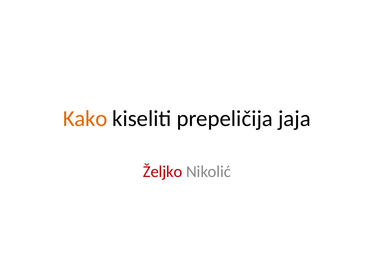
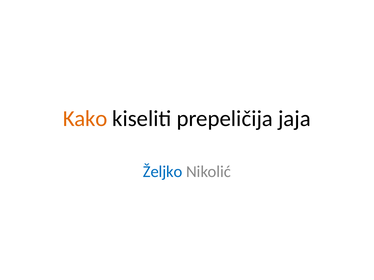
Željko colour: red -> blue (163, 172)
